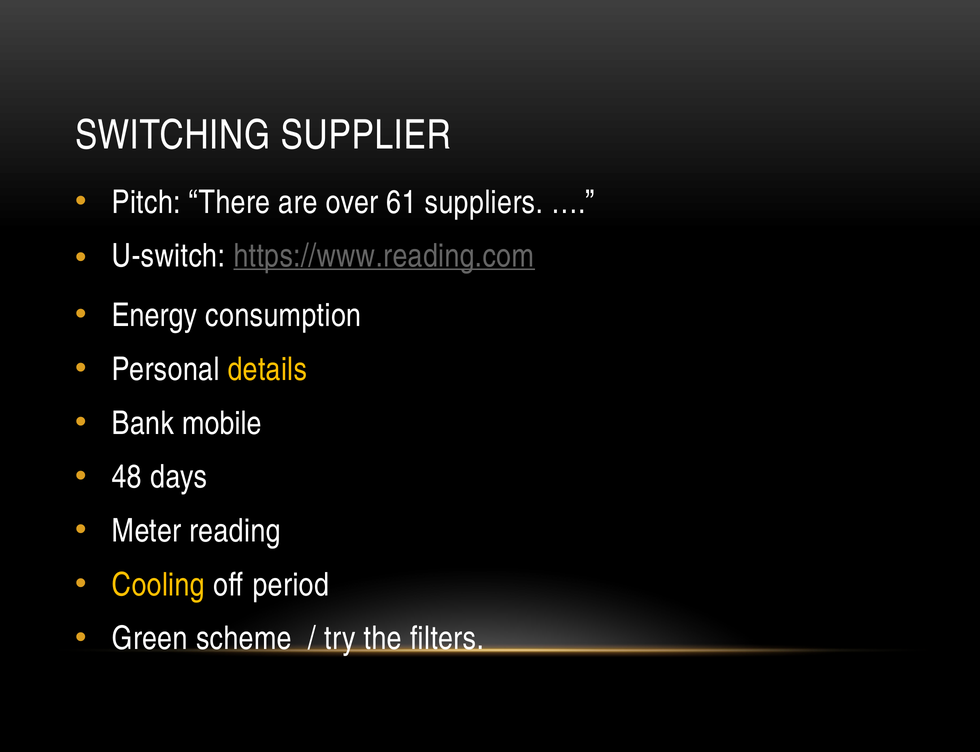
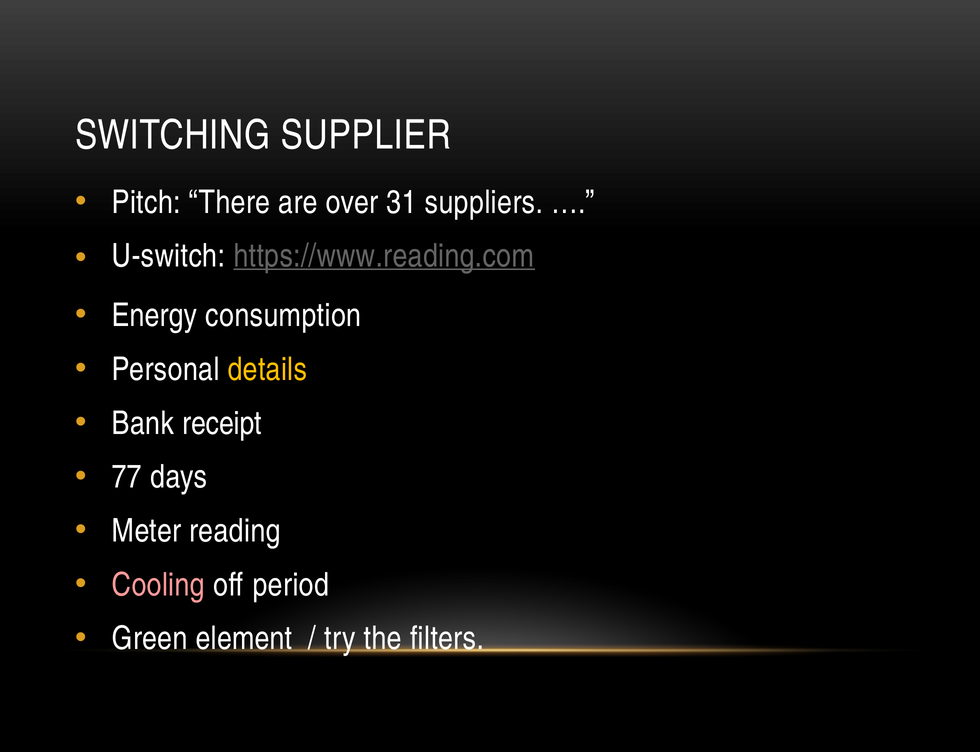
61: 61 -> 31 (401, 202)
mobile: mobile -> receipt (222, 424)
48: 48 -> 77 (127, 477)
Cooling colour: yellow -> pink (158, 585)
scheme: scheme -> element (244, 639)
